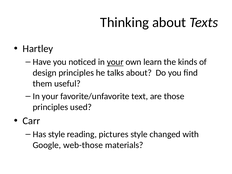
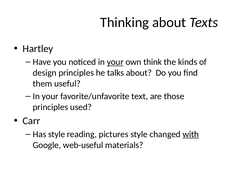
learn: learn -> think (153, 62)
with underline: none -> present (191, 134)
web-those: web-those -> web-useful (83, 145)
